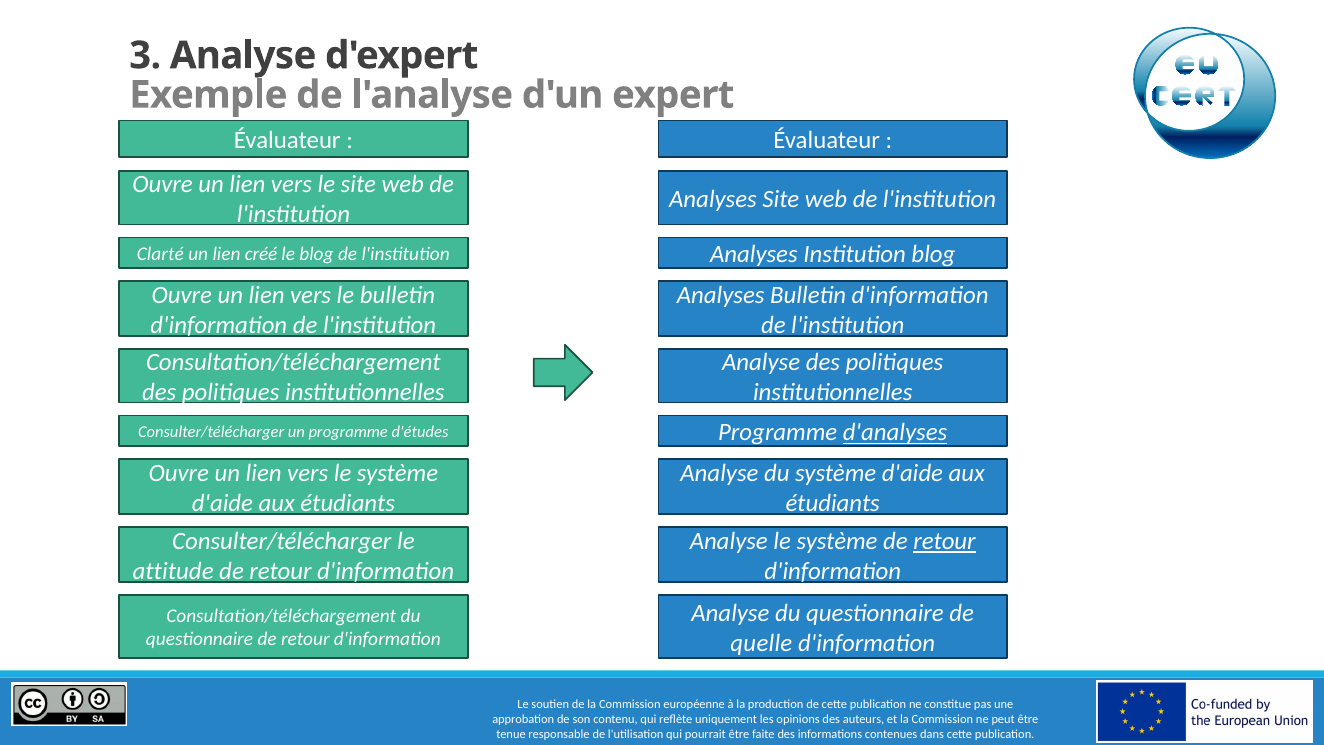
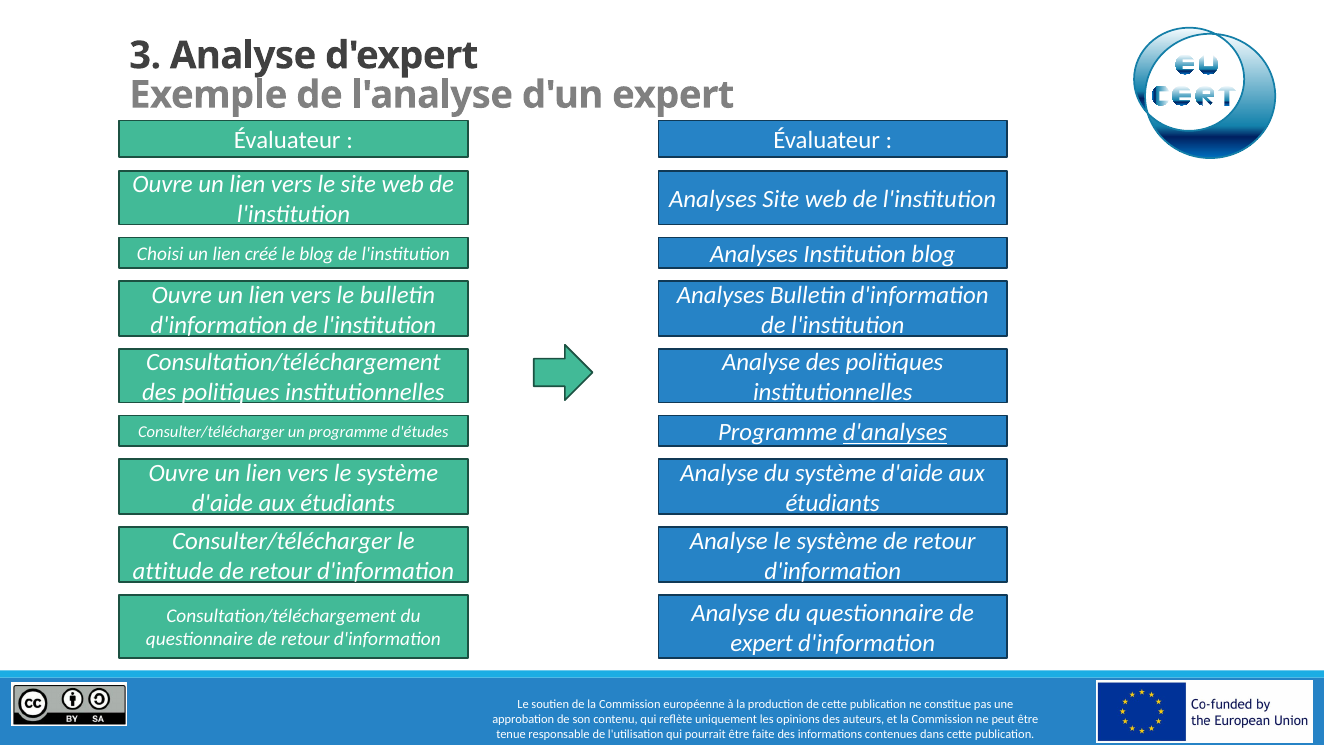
Clarté: Clarté -> Choisi (160, 254)
retour underline: present -> none (945, 541)
quelle: quelle -> expert (762, 643)
